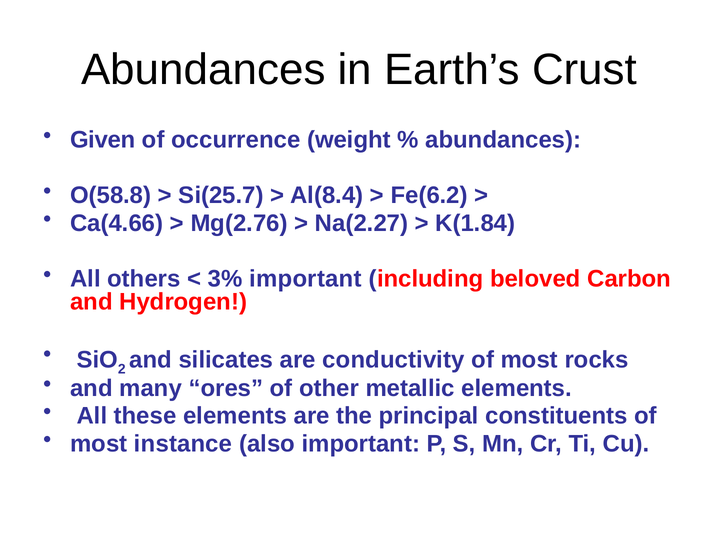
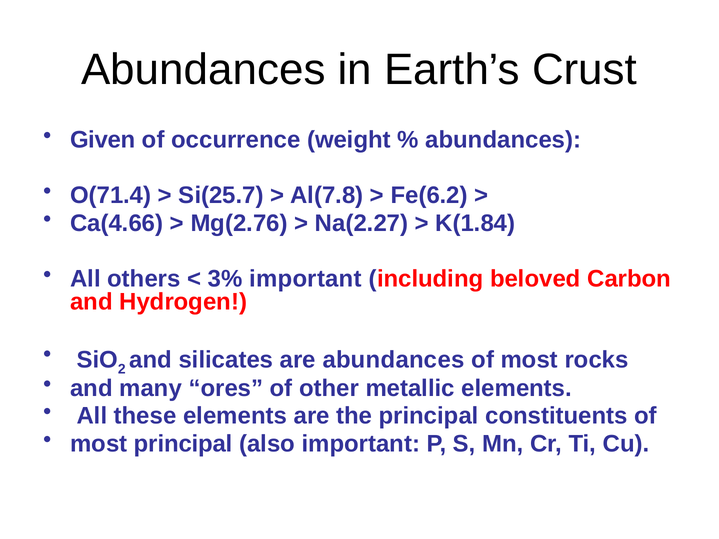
O(58.8: O(58.8 -> O(71.4 (111, 195)
Al(8.4: Al(8.4 -> Al(7.8 (327, 195)
are conductivity: conductivity -> abundances (393, 360)
most instance: instance -> principal (183, 444)
